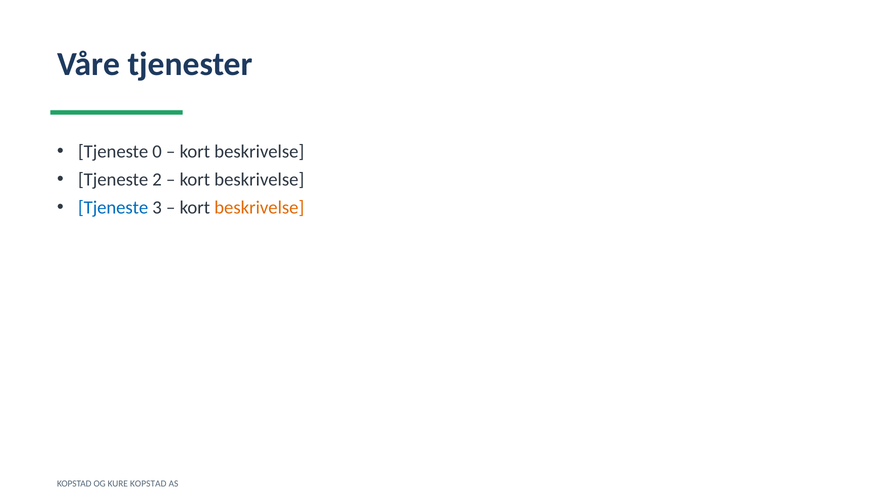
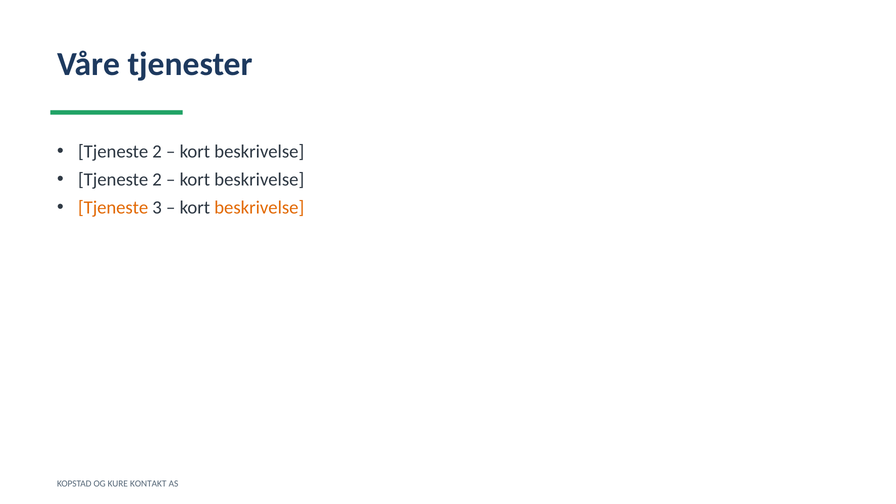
0: 0 -> 2 (157, 152)
Tjeneste colour: blue -> orange (113, 208)
KURE KOPSTAD: KOPSTAD -> KONTAKT (148, 484)
